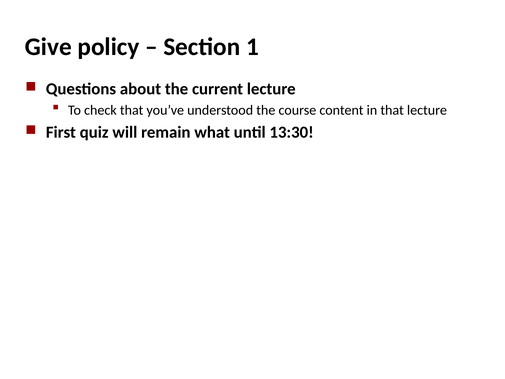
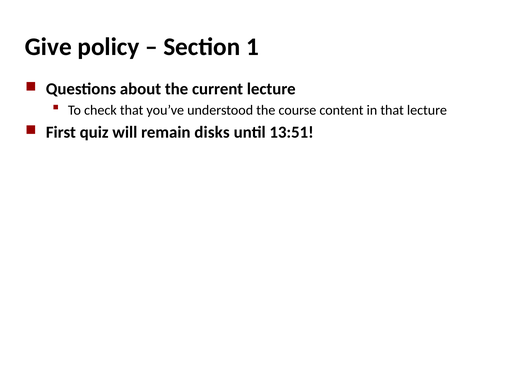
what: what -> disks (212, 132)
13:30: 13:30 -> 13:51 (292, 132)
